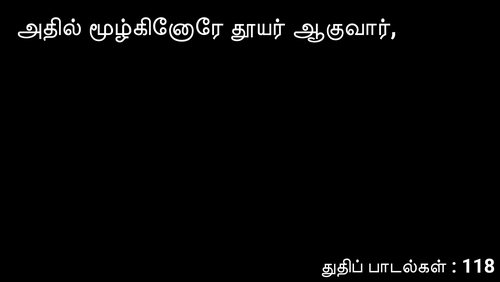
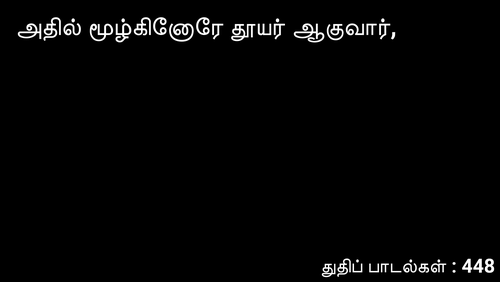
118: 118 -> 448 (478, 266)
